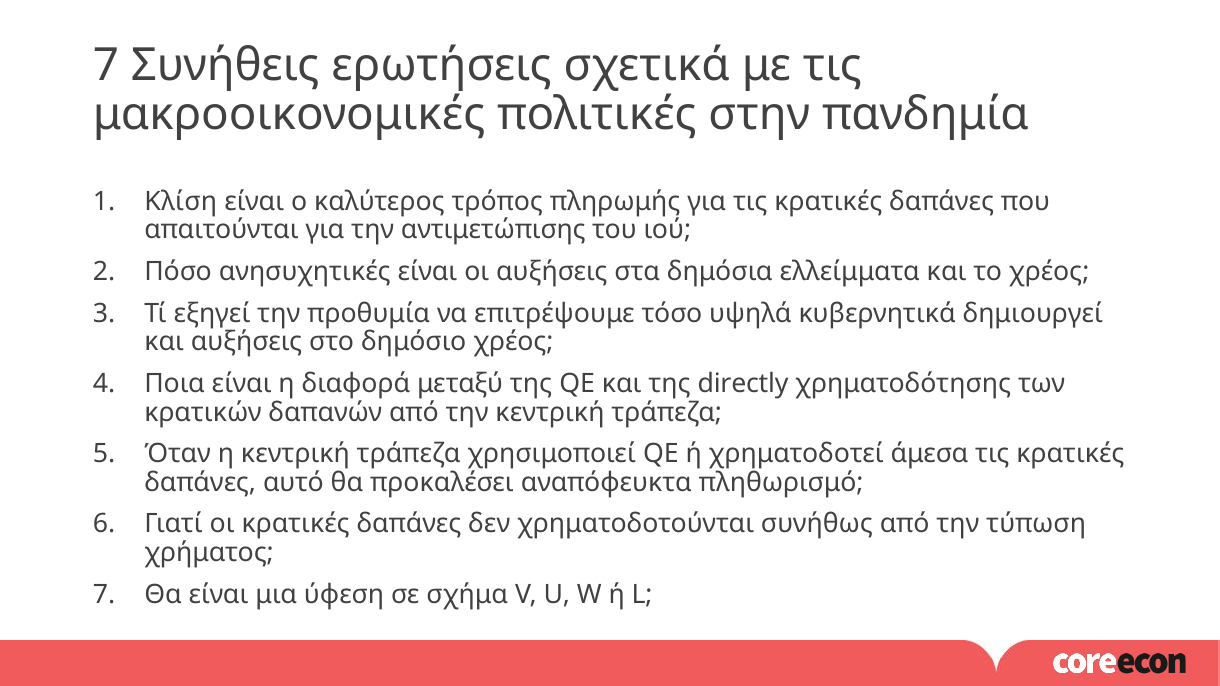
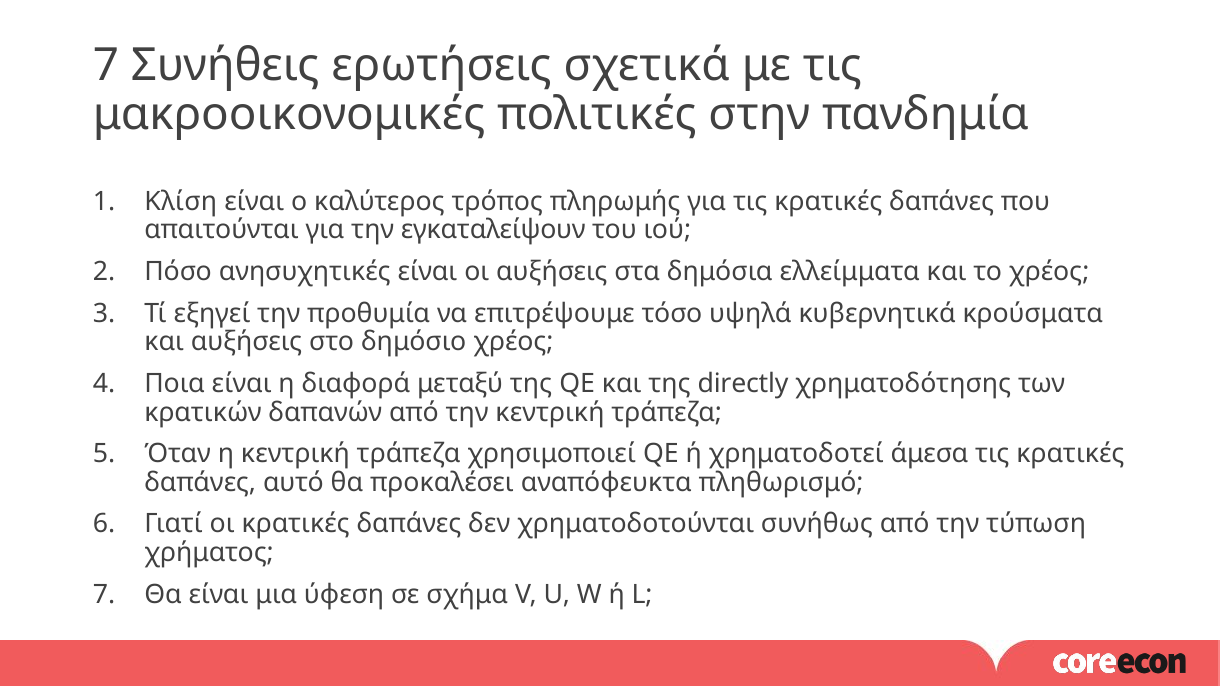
αντιμετώπισης: αντιμετώπισης -> εγκαταλείψουν (493, 230)
δημιουργεί: δημιουργεί -> κρούσματα (1033, 313)
